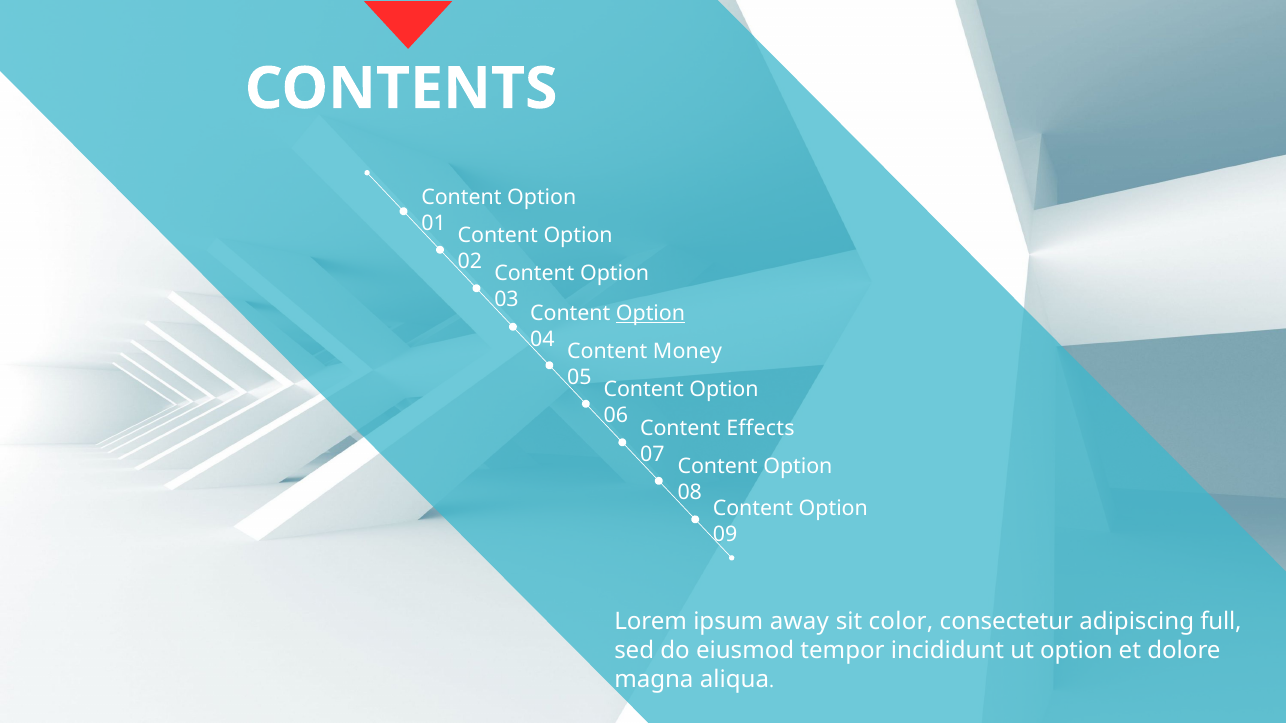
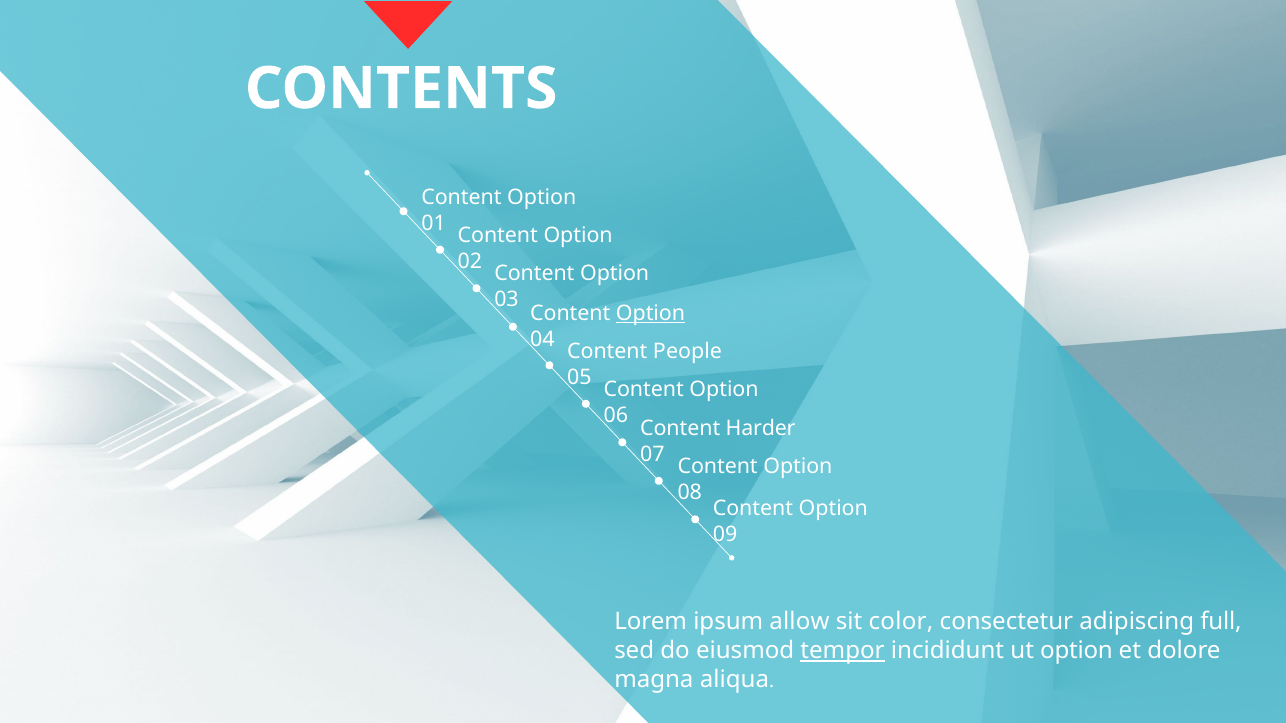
Money: Money -> People (688, 352)
Effects: Effects -> Harder (761, 429)
away: away -> allow (799, 622)
tempor underline: none -> present (843, 651)
